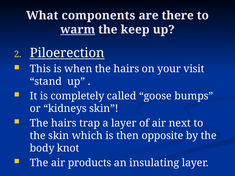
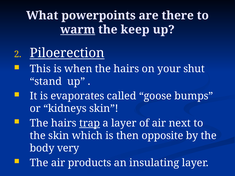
components: components -> powerpoints (98, 16)
visit: visit -> shut (194, 69)
completely: completely -> evaporates (77, 96)
trap underline: none -> present (90, 123)
knot: knot -> very (68, 148)
